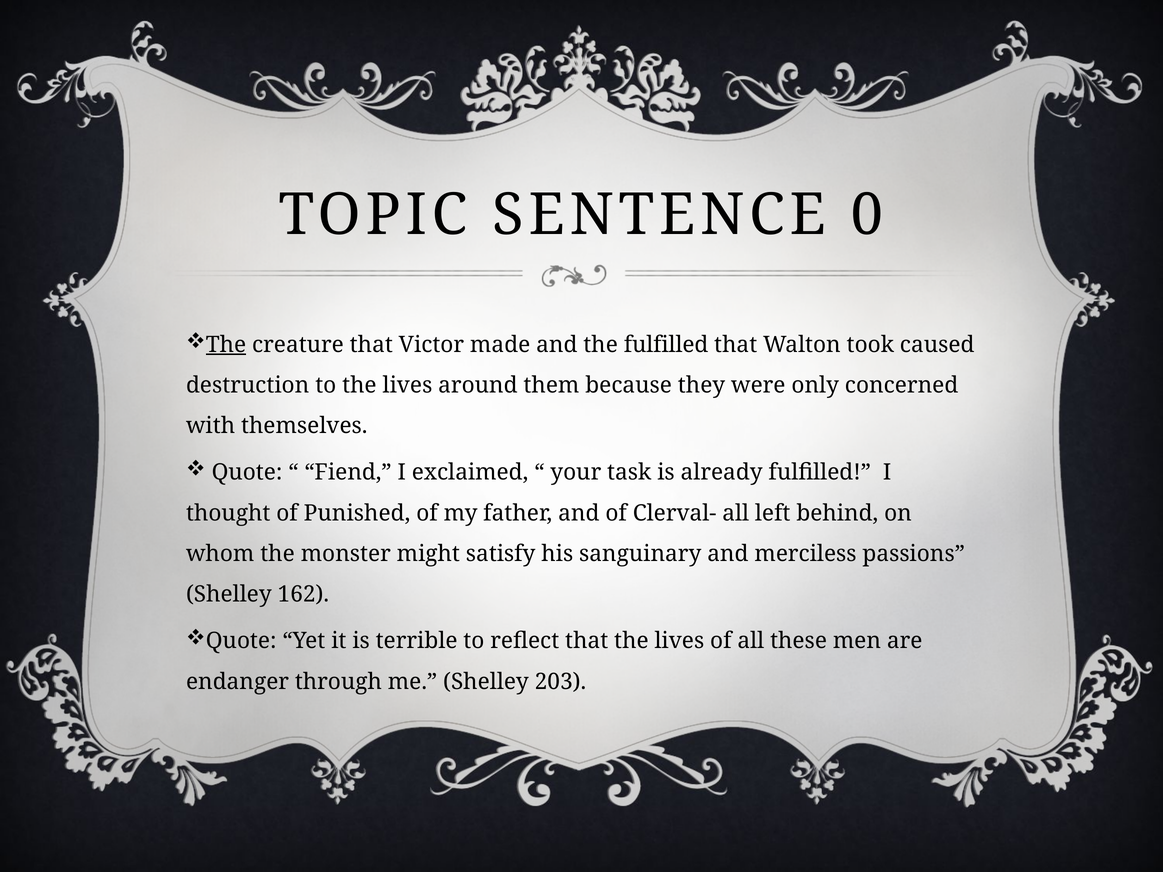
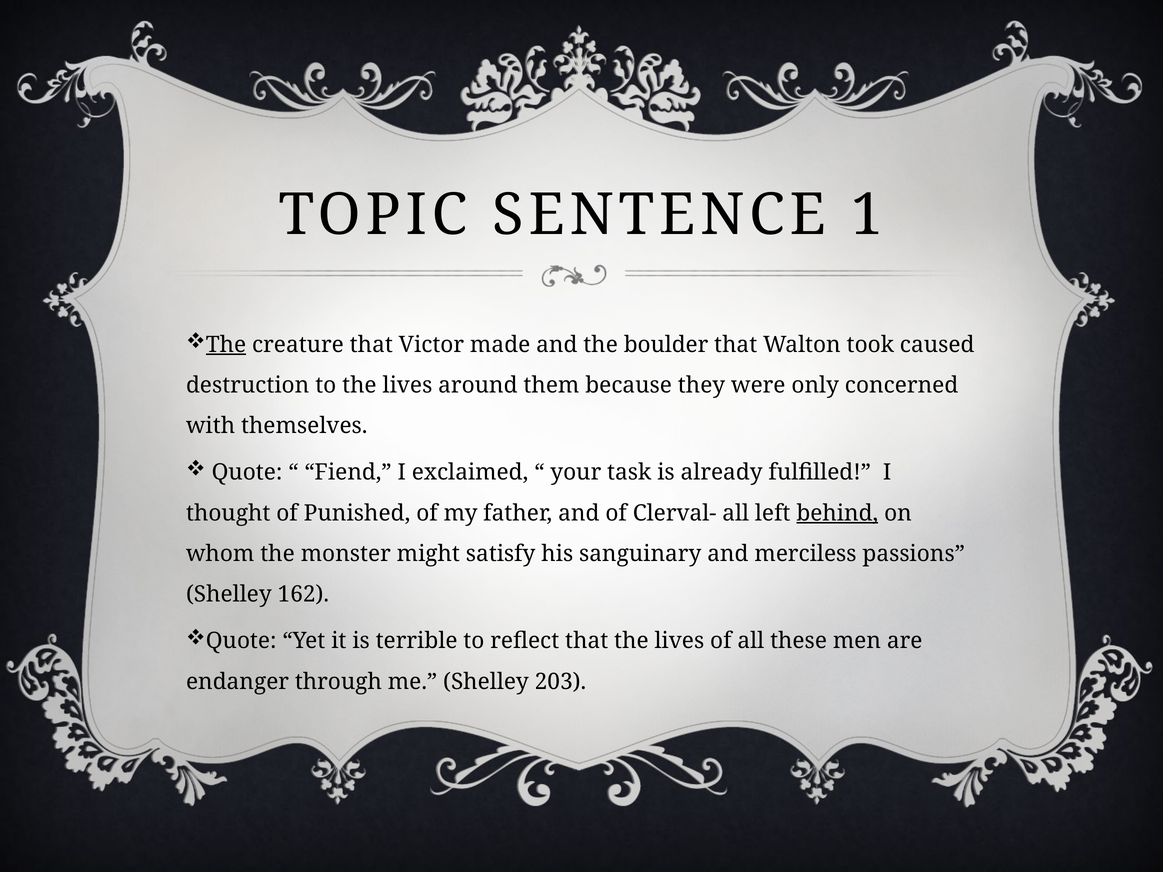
0: 0 -> 1 (867, 215)
the fulfilled: fulfilled -> boulder (666, 345)
behind underline: none -> present (837, 513)
